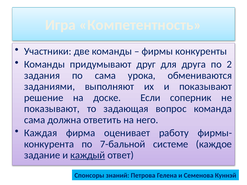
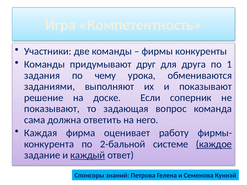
2: 2 -> 1 (229, 64)
по сама: сама -> чему (105, 76)
7-бальной: 7-бальной -> 2-бальной (123, 144)
каждое underline: none -> present (214, 144)
